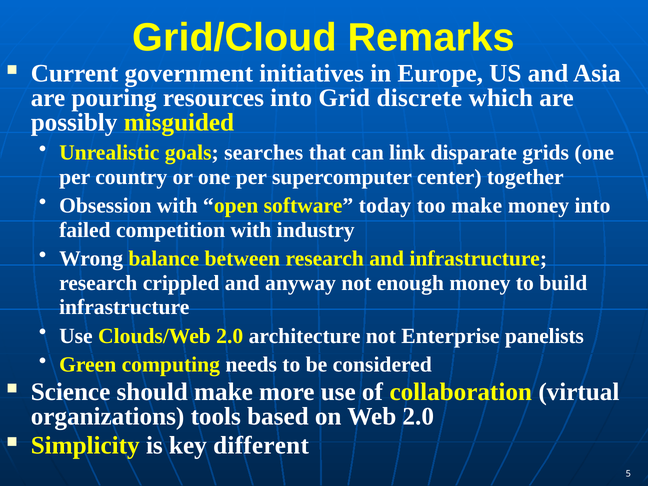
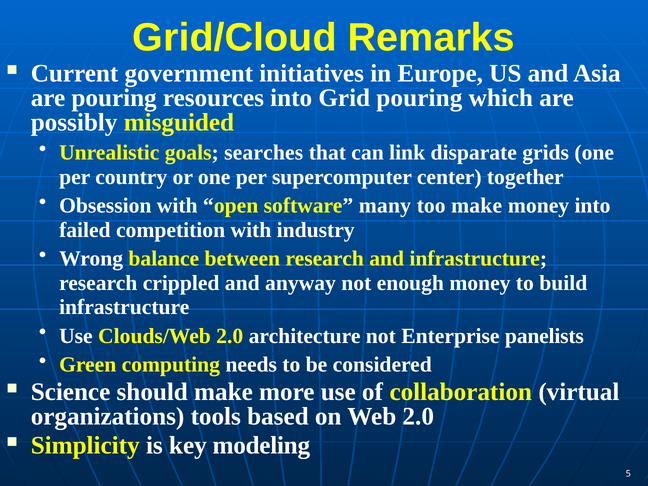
Grid discrete: discrete -> pouring (419, 98)
today: today -> many (385, 206)
different: different -> modeling (261, 446)
